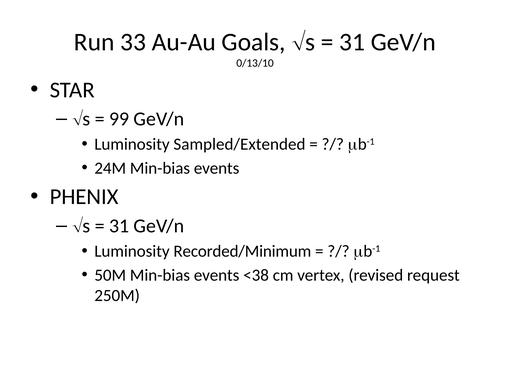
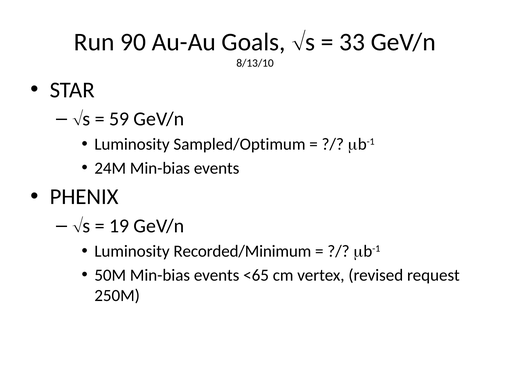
33: 33 -> 90 (133, 42)
31: 31 -> 33 (352, 42)
0/13/10: 0/13/10 -> 8/13/10 (255, 63)
99: 99 -> 59 (119, 119)
Sampled/Extended: Sampled/Extended -> Sampled/Optimum (239, 145)
31: 31 -> 19 (119, 226)
<38: <38 -> <65 (256, 275)
